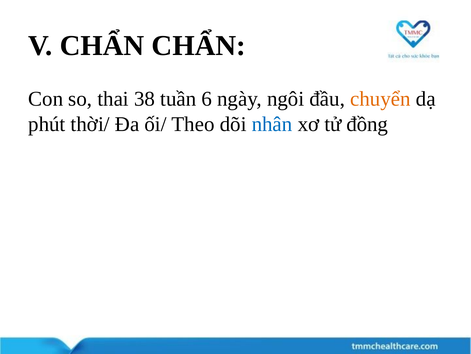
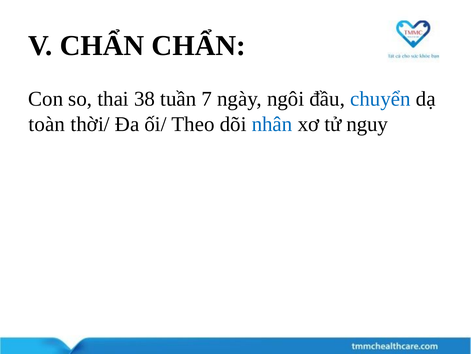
6: 6 -> 7 (207, 99)
chuyển colour: orange -> blue (380, 99)
phút: phút -> toàn (47, 124)
đồng: đồng -> nguy (367, 124)
